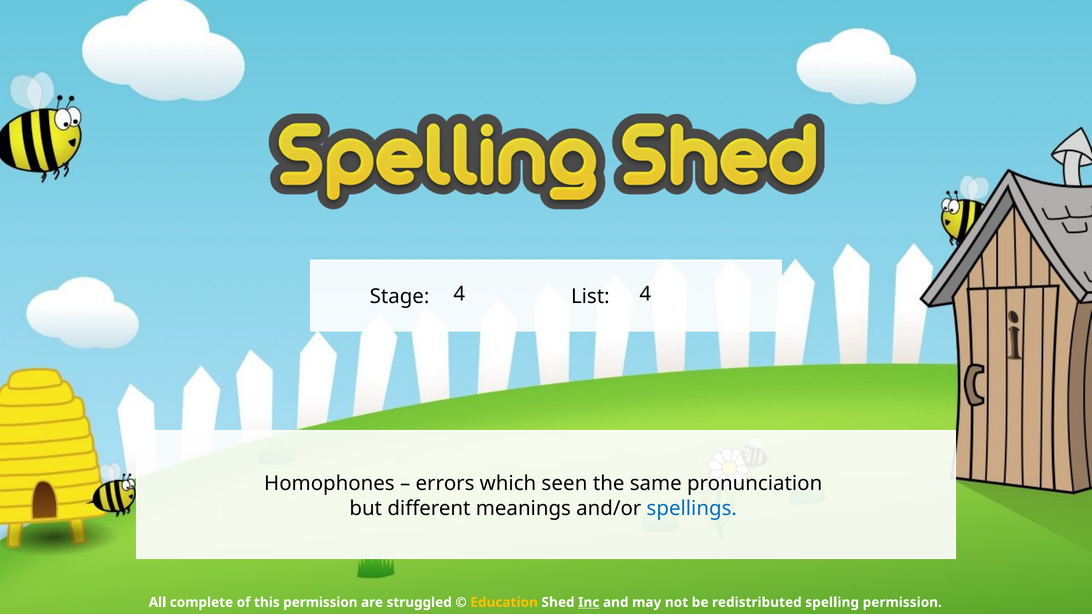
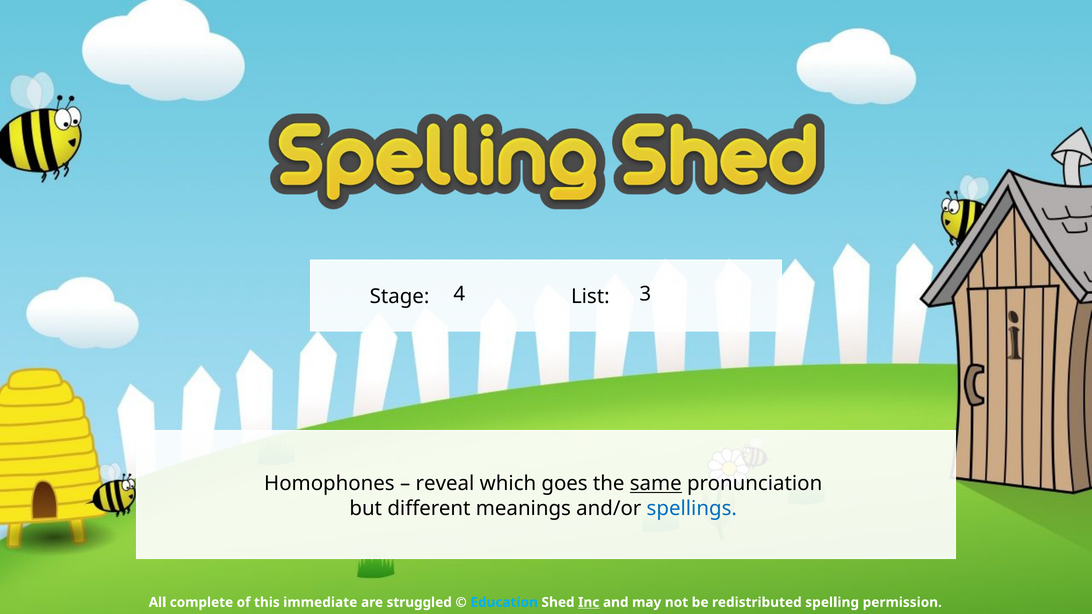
4 4: 4 -> 3 (645, 294)
errors: errors -> reveal (445, 484)
seen: seen -> goes (565, 484)
same underline: none -> present (656, 484)
this permission: permission -> immediate (320, 603)
Education colour: yellow -> light blue (504, 603)
